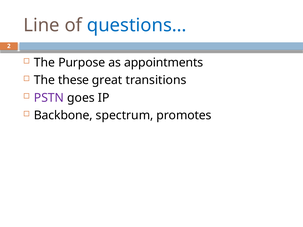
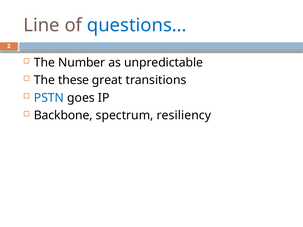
Purpose: Purpose -> Number (82, 63)
appointments: appointments -> unpredictable (164, 63)
PSTN colour: purple -> blue (49, 98)
promotes: promotes -> resiliency (184, 116)
